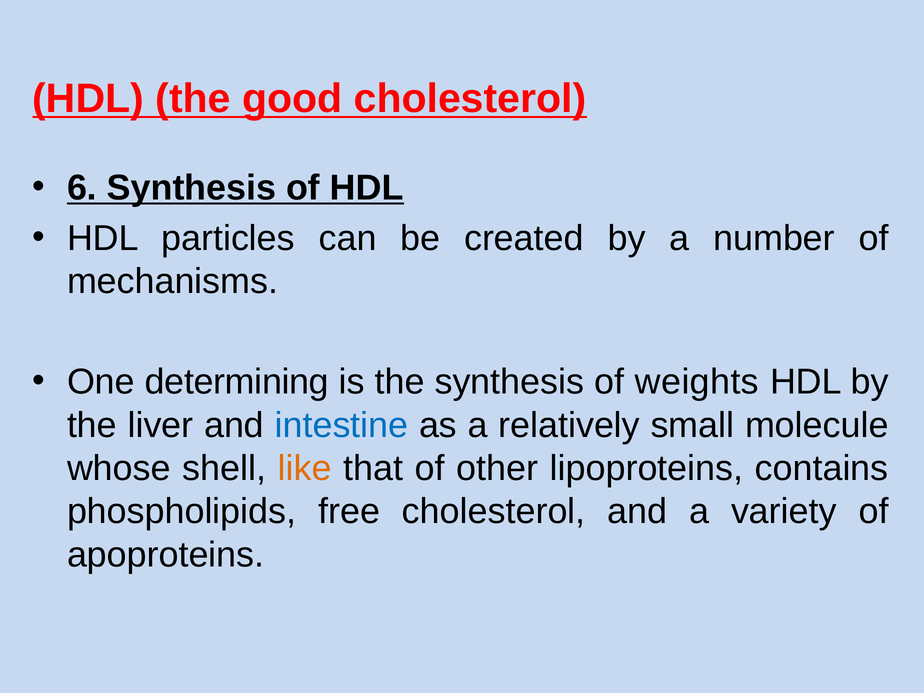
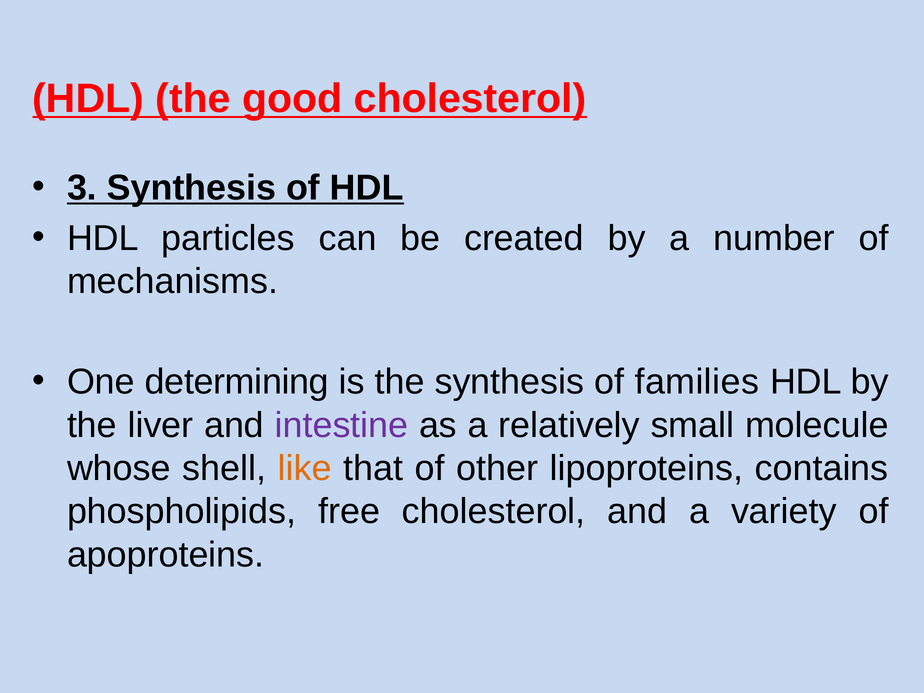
6: 6 -> 3 (82, 188)
weights: weights -> families (697, 382)
intestine colour: blue -> purple (342, 425)
